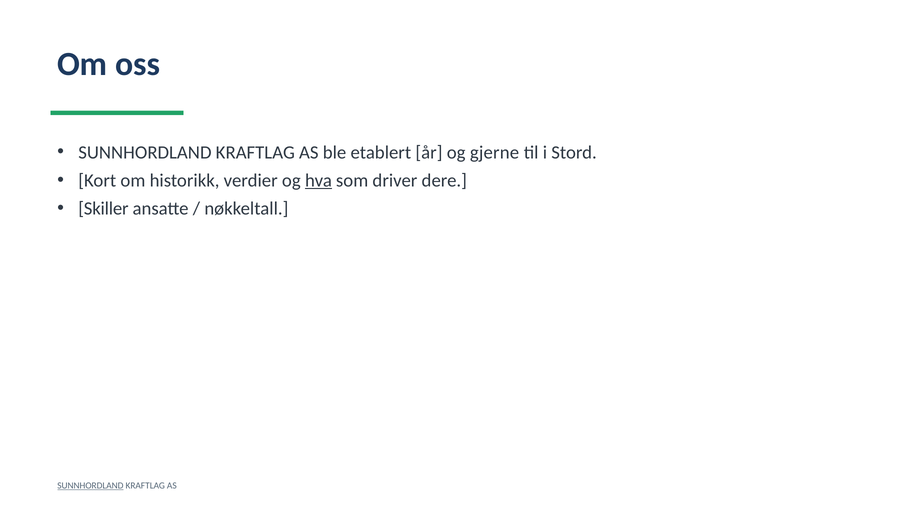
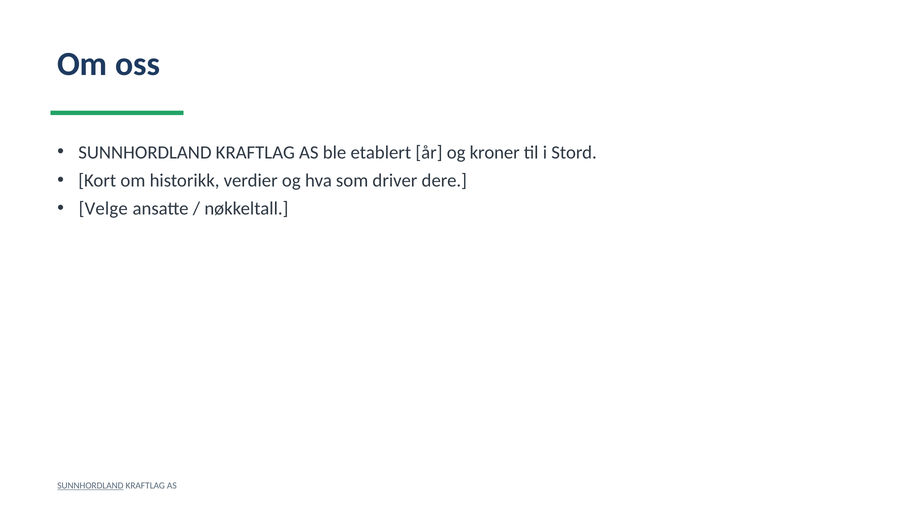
gjerne: gjerne -> kroner (495, 152)
hva underline: present -> none (318, 181)
Skiller: Skiller -> Velge (103, 209)
